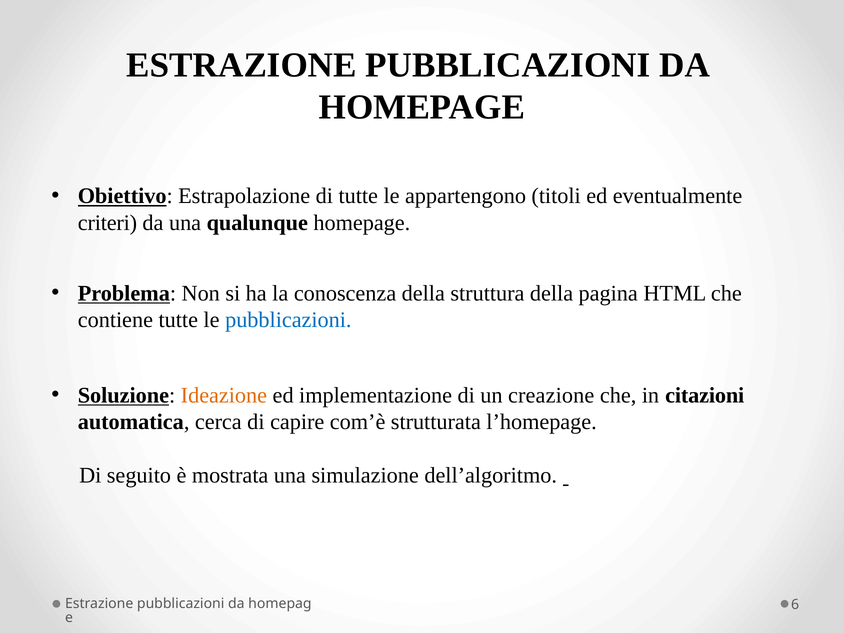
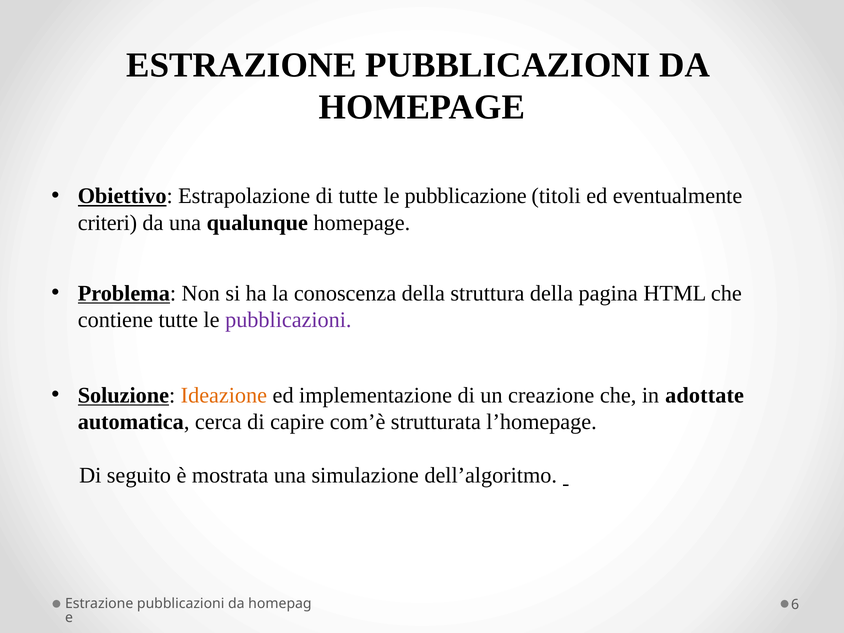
appartengono: appartengono -> pubblicazione (466, 196)
pubblicazioni colour: blue -> purple (288, 320)
citazioni: citazioni -> adottate (705, 395)
